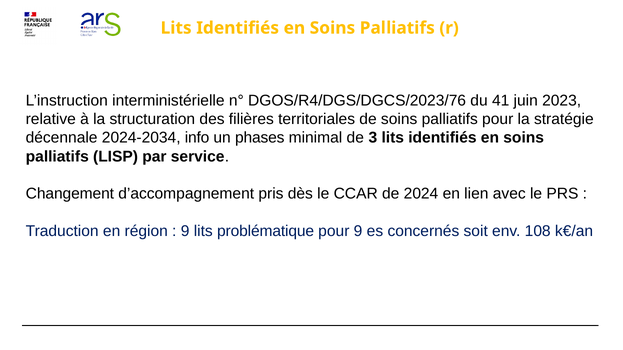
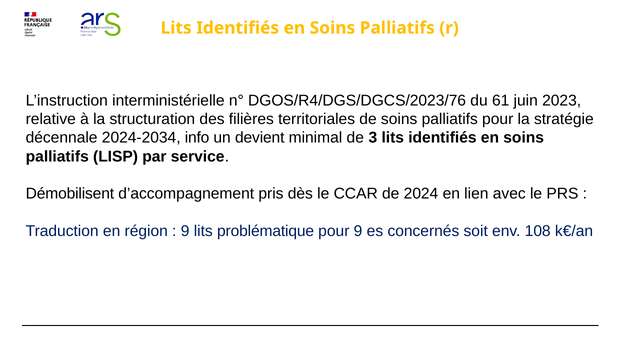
41: 41 -> 61 (501, 101)
phases: phases -> devient (260, 138)
Changement: Changement -> Démobilisent (70, 194)
